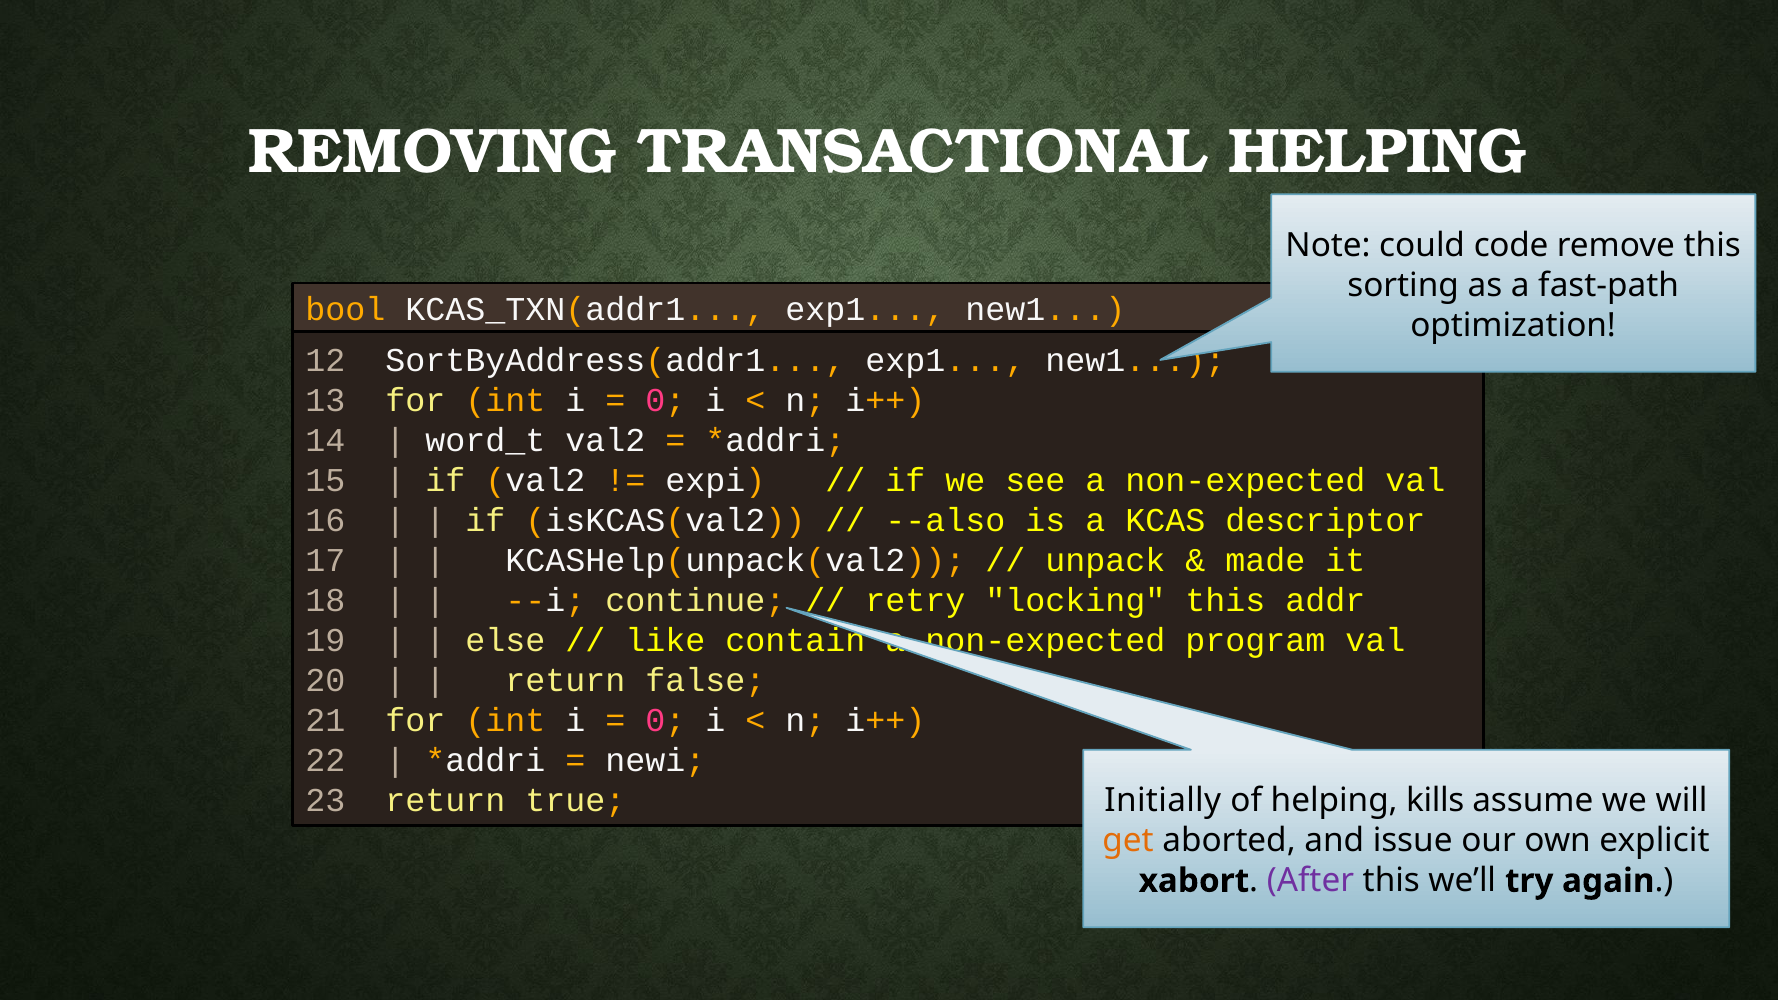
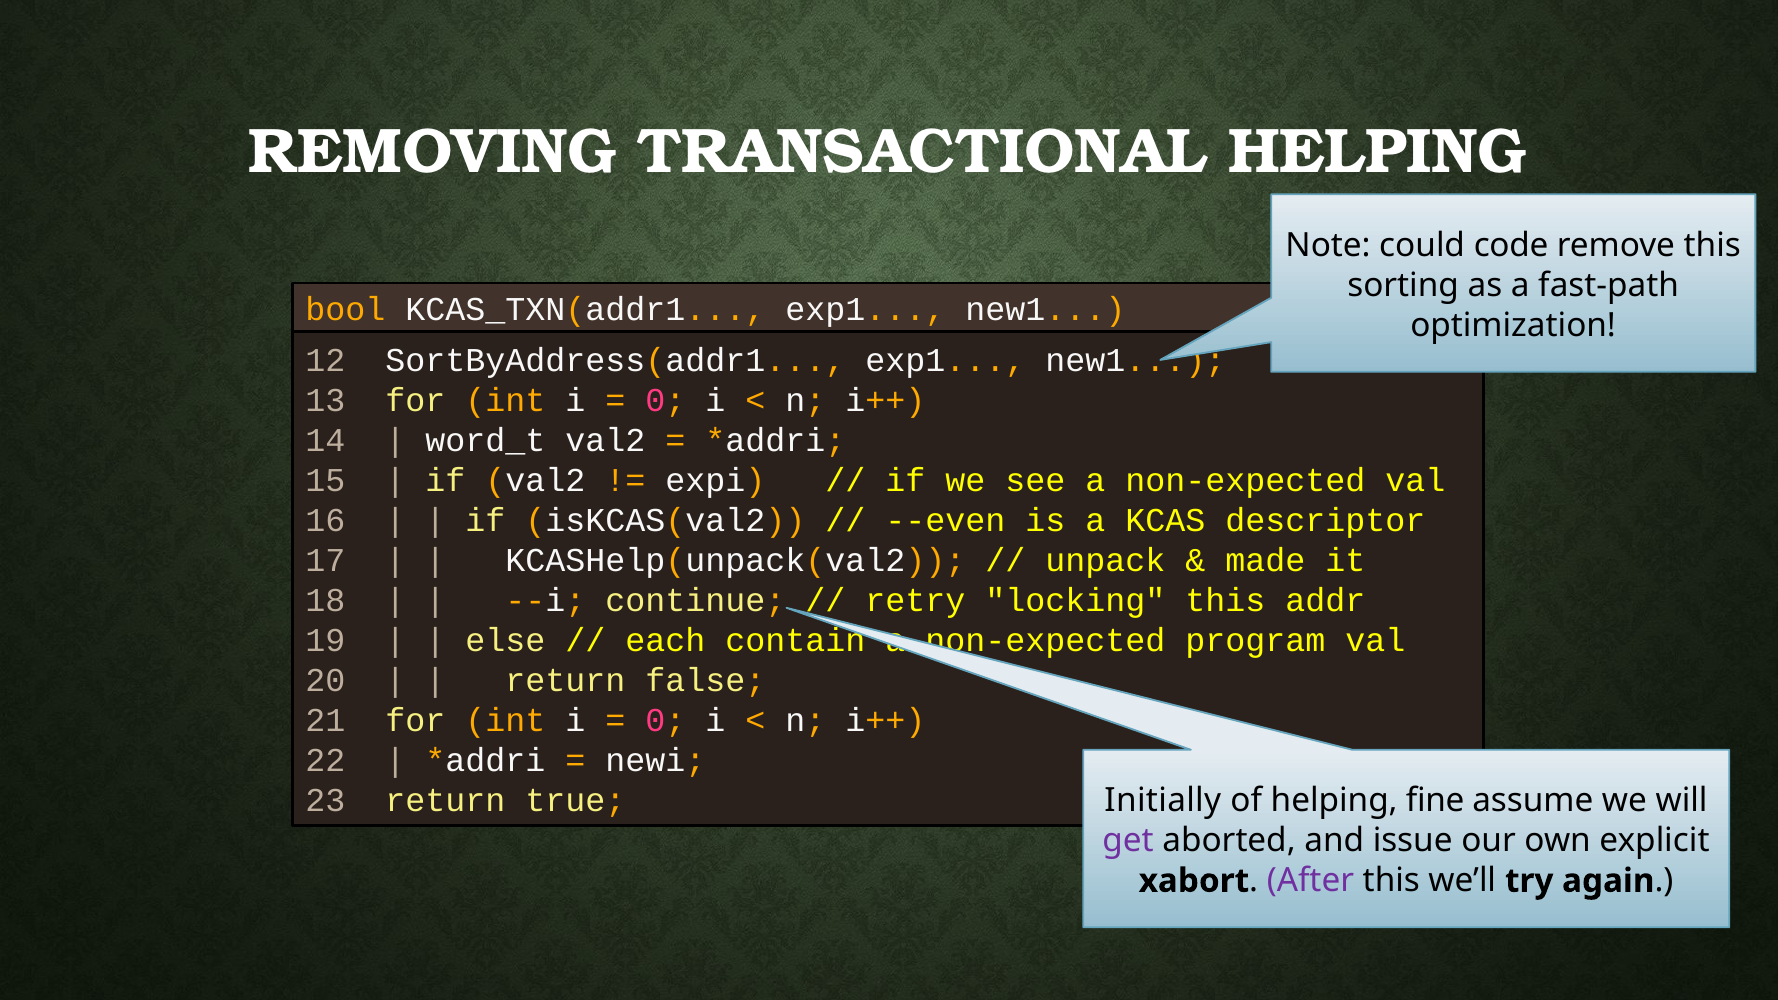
--also: --also -> --even (945, 520)
like: like -> each (665, 640)
kills: kills -> fine (1435, 801)
get colour: orange -> purple (1128, 841)
